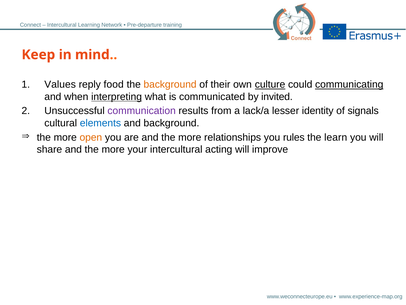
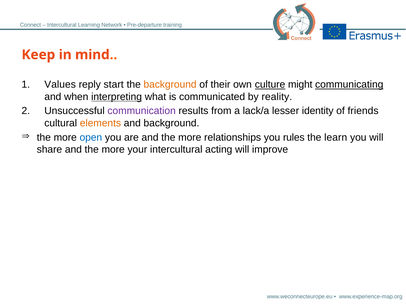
food: food -> start (114, 84)
could: could -> might (300, 84)
invited: invited -> reality (277, 96)
signals: signals -> friends (363, 111)
elements colour: blue -> orange (100, 123)
open colour: orange -> blue (91, 137)
